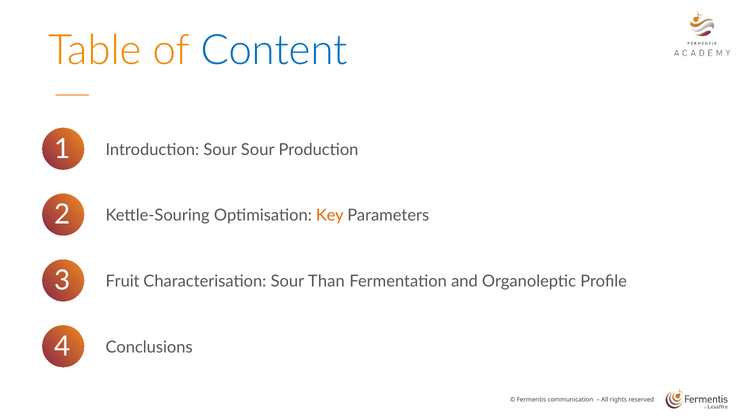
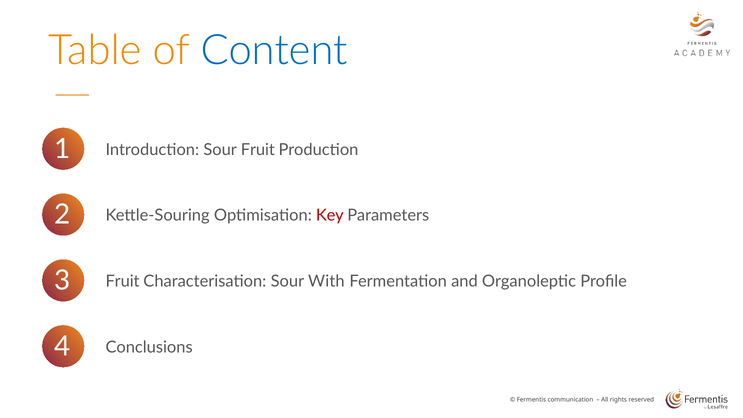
Sour Sour: Sour -> Fruit (258, 150)
Key colour: orange -> red (330, 215)
Than: Than -> With (326, 281)
